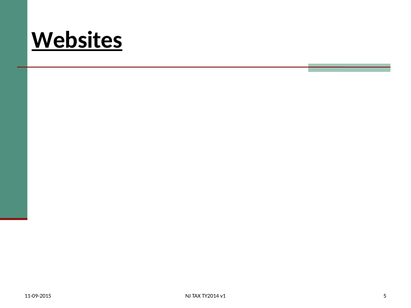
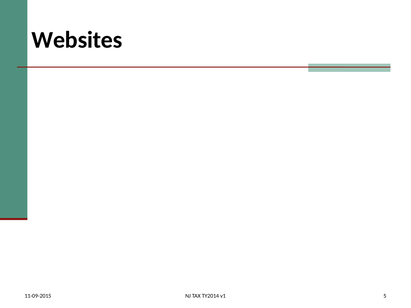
Websites underline: present -> none (77, 40)
